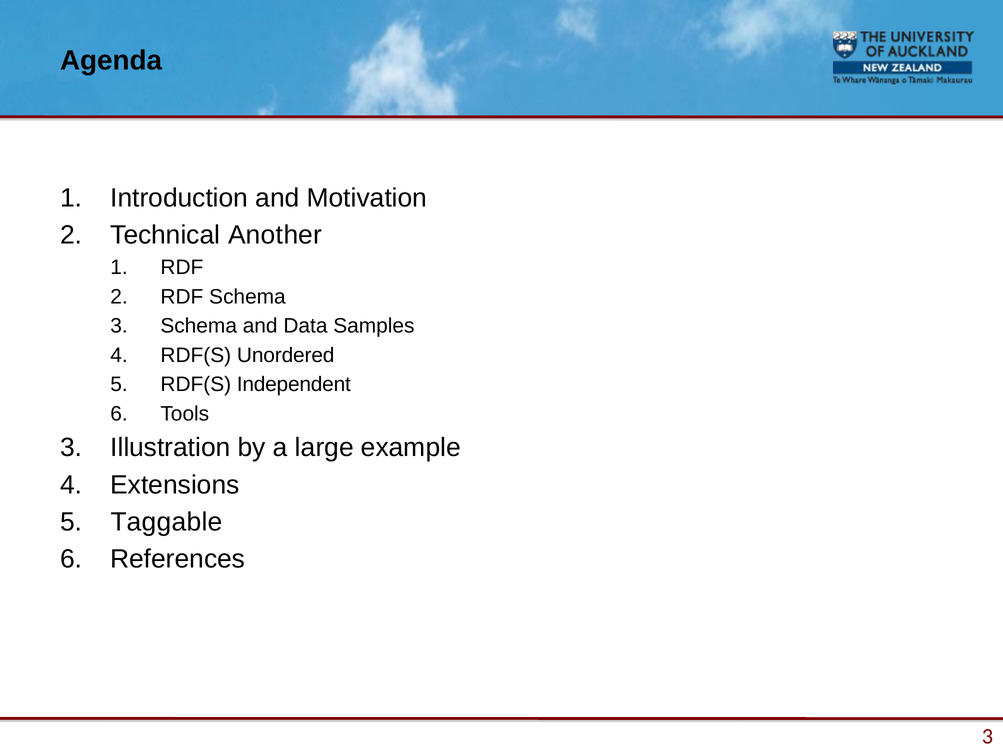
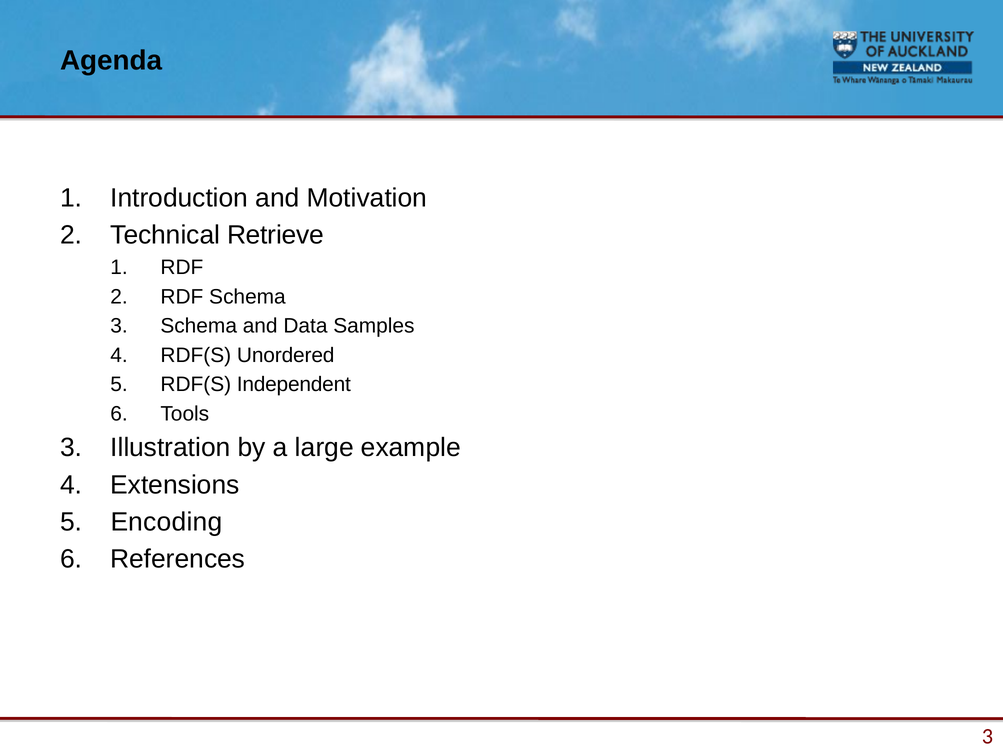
Another: Another -> Retrieve (275, 235)
Taggable: Taggable -> Encoding (167, 522)
